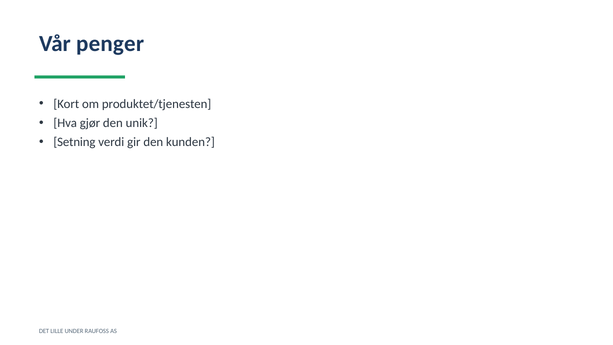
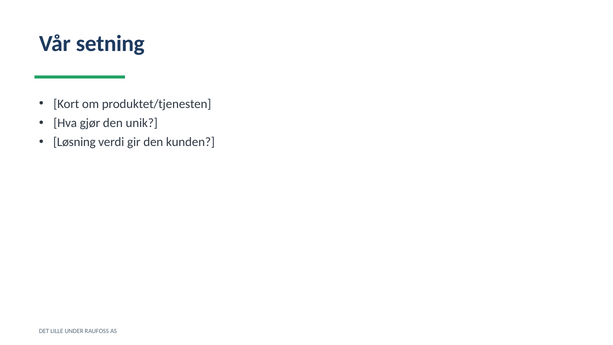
penger: penger -> setning (110, 44)
Setning: Setning -> Løsning (74, 142)
